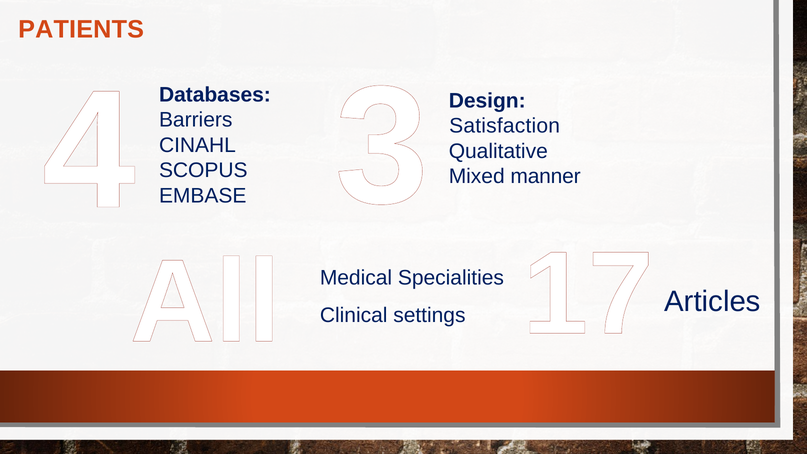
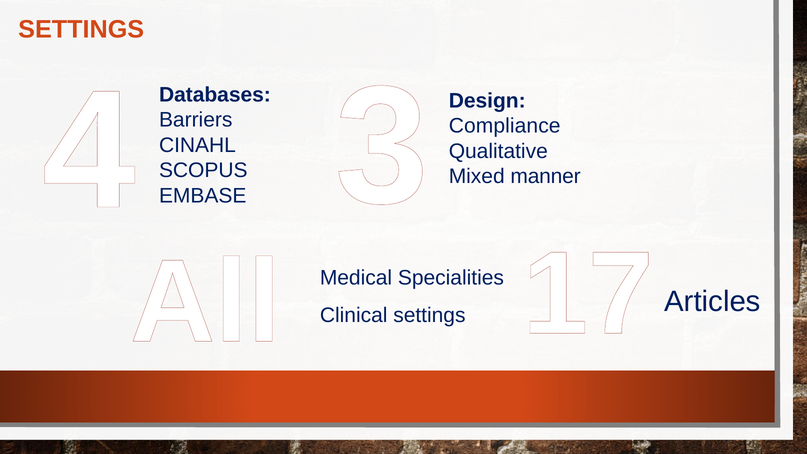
PATIENTS: PATIENTS -> SETTINGS (81, 29)
Satisfaction: Satisfaction -> Compliance (505, 126)
